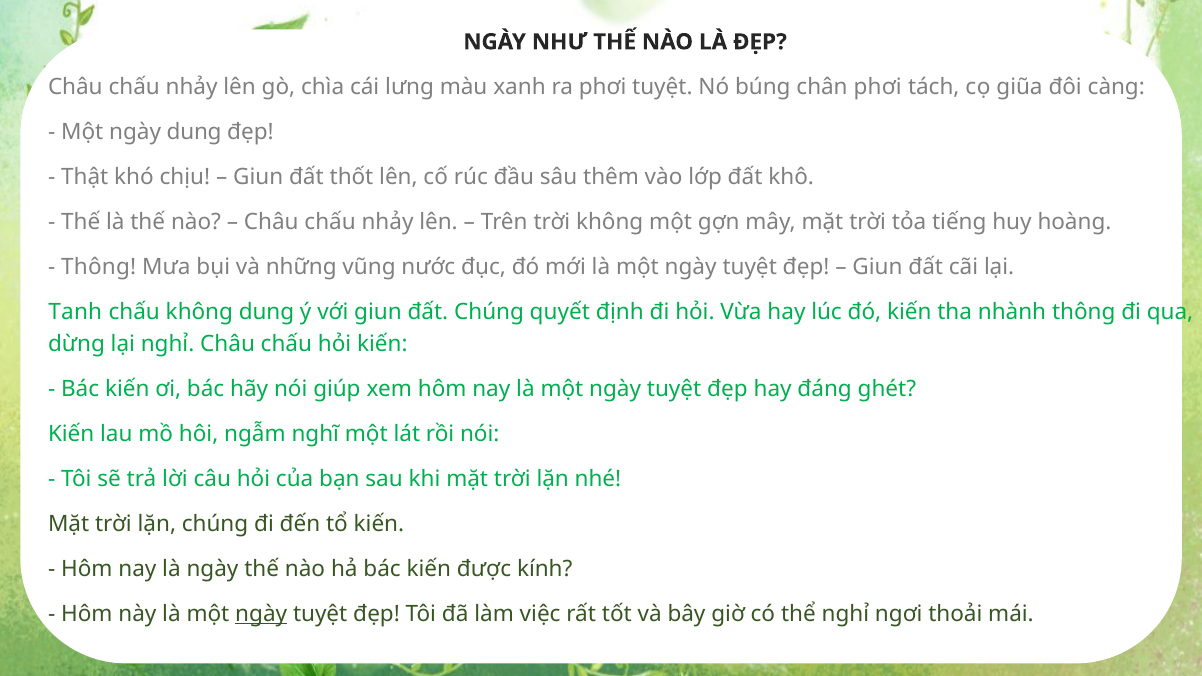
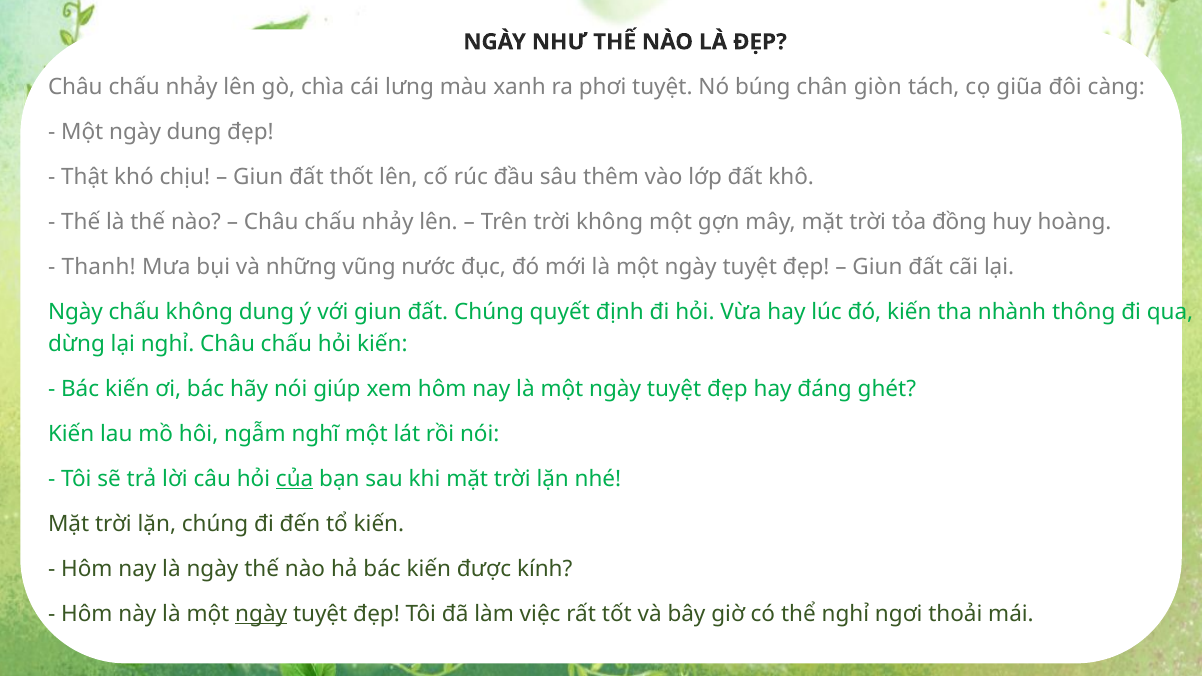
chân phơi: phơi -> giòn (878, 87)
tiếng: tiếng -> đồng (959, 222)
Thông: Thông -> Thanh (99, 267)
Tanh: Tanh -> Ngày (75, 312)
của underline: none -> present (295, 479)
